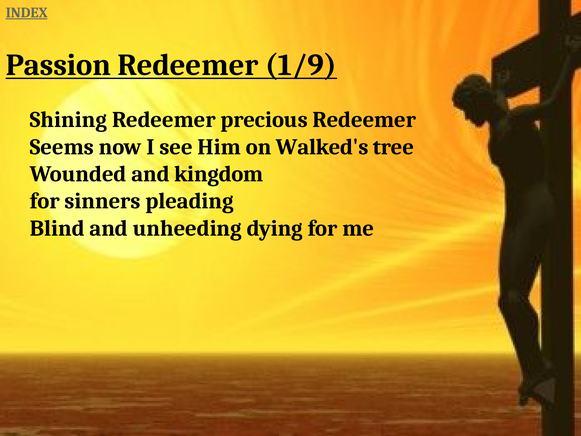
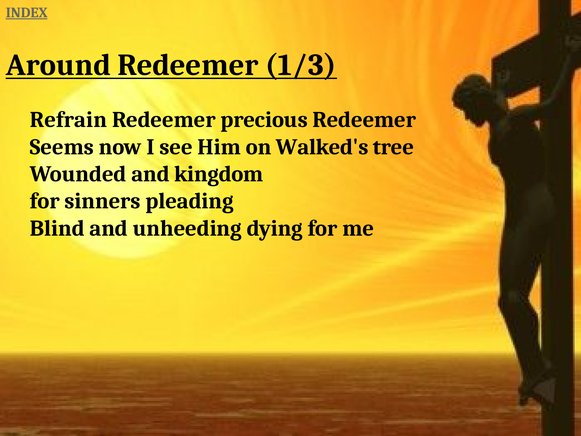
Passion: Passion -> Around (58, 65)
1/9: 1/9 -> 1/3 (301, 65)
Shining: Shining -> Refrain (68, 120)
